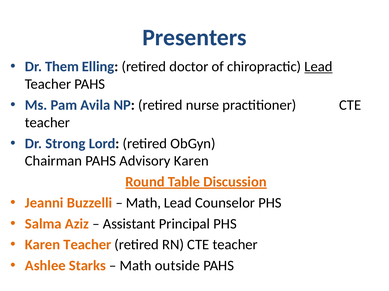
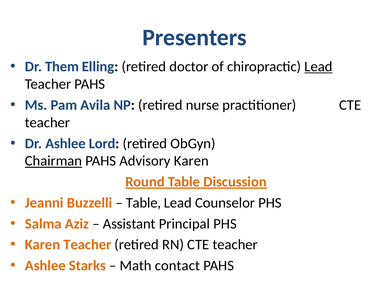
Dr Strong: Strong -> Ashlee (65, 144)
Chairman underline: none -> present (54, 161)
Math: Math -> Table (143, 203)
outside: outside -> contact (177, 266)
